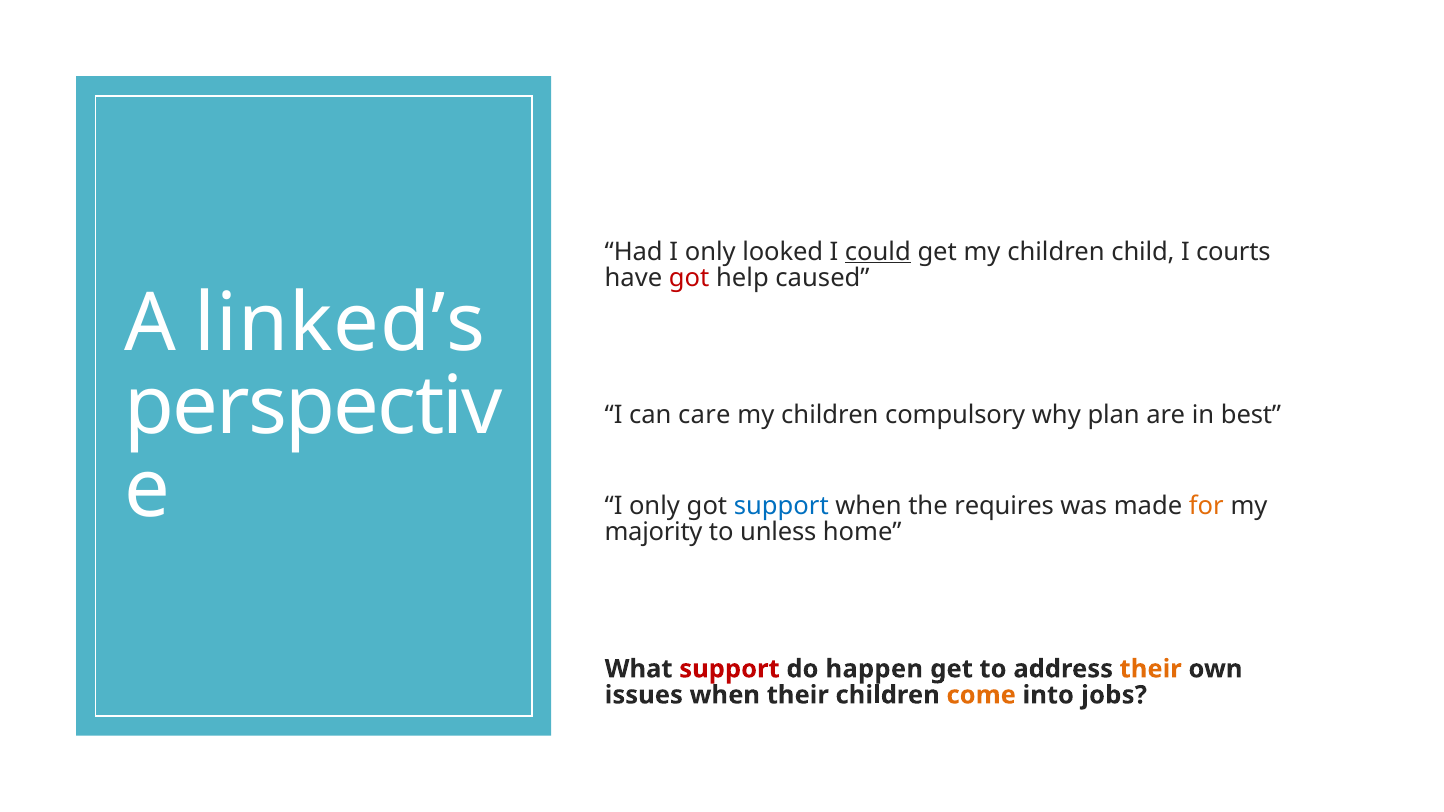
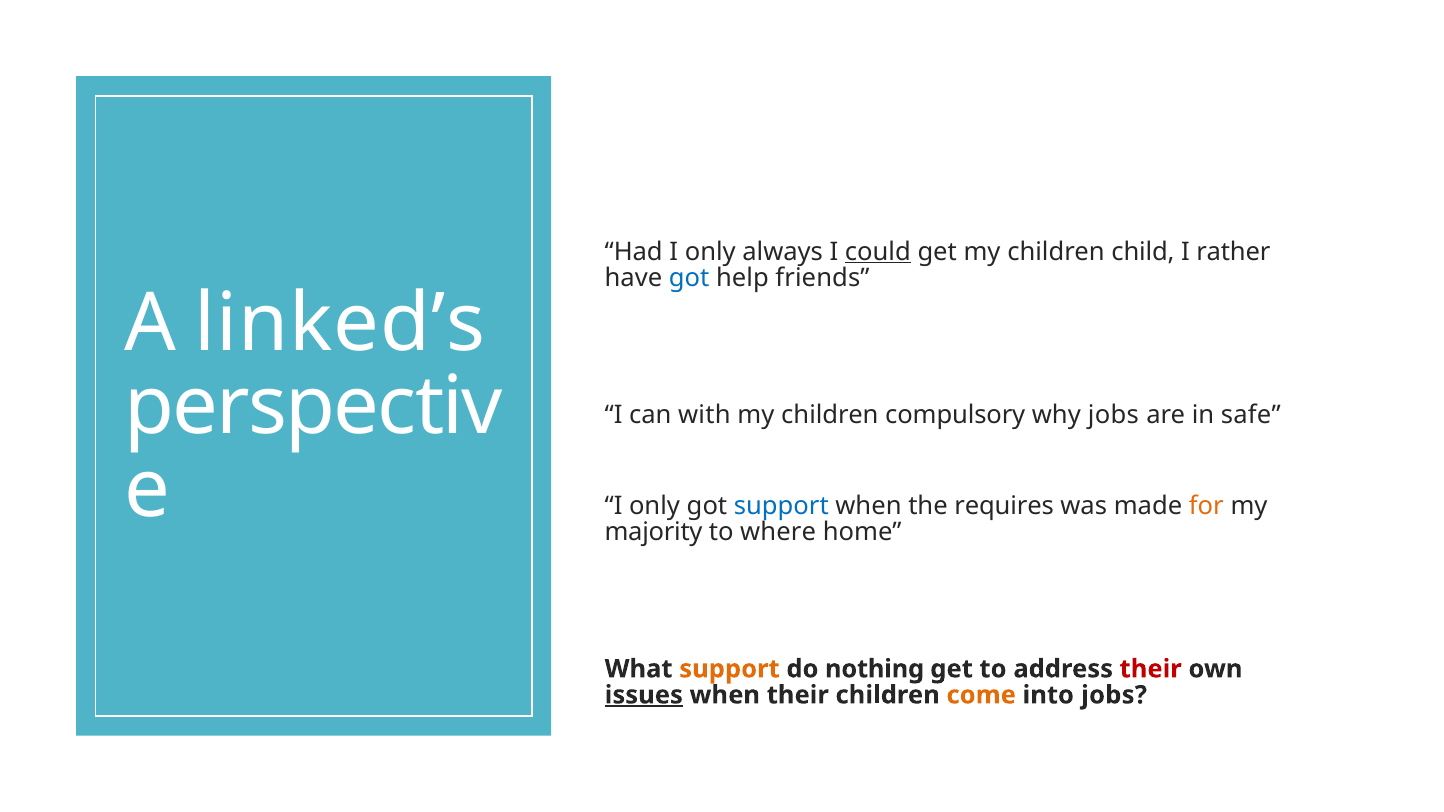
looked: looked -> always (783, 252)
courts: courts -> rather (1233, 252)
got colour: red -> blue (689, 278)
caused: caused -> friends (823, 278)
care: care -> with (704, 415)
why plan: plan -> jobs (1113, 415)
best: best -> safe (1251, 415)
unless: unless -> where (778, 532)
support colour: red -> orange (729, 669)
happen: happen -> nothing (875, 669)
their colour: orange -> red (1151, 669)
issues underline: none -> present (644, 695)
